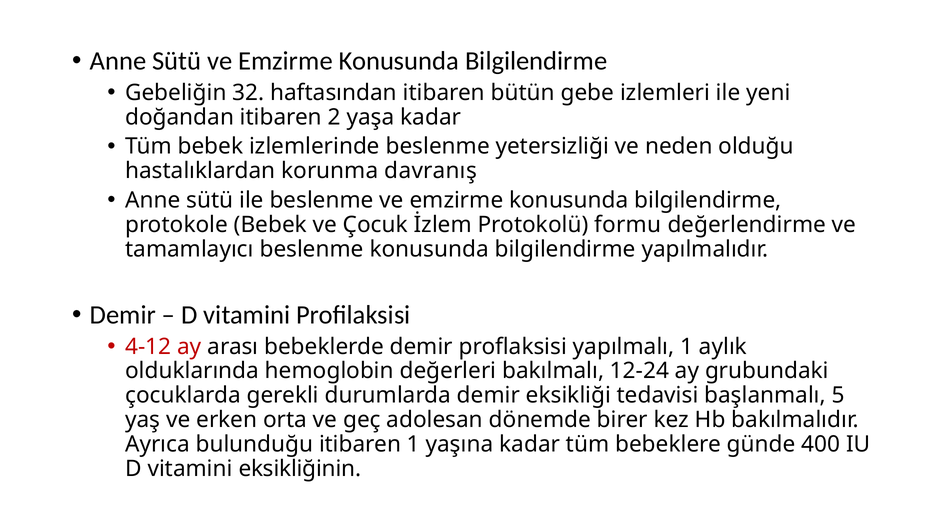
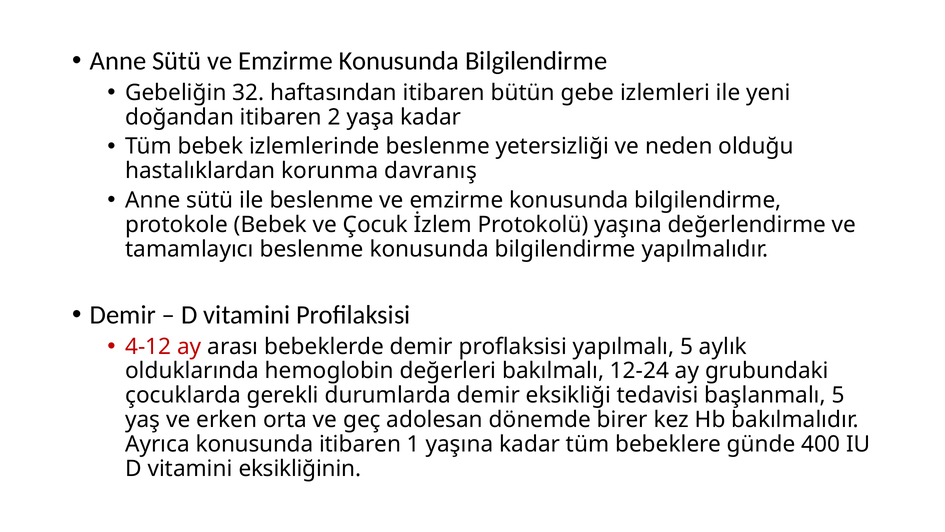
Protokolü formu: formu -> yaşına (628, 225)
yapılmalı 1: 1 -> 5 (687, 346)
Ayrıca bulunduğu: bulunduğu -> konusunda (255, 444)
